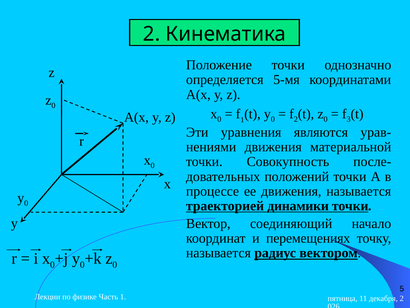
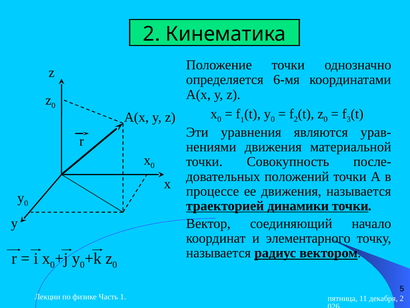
5-мя: 5-мя -> 6-мя (286, 80)
перемещениях: перемещениях -> элементарного (308, 238)
